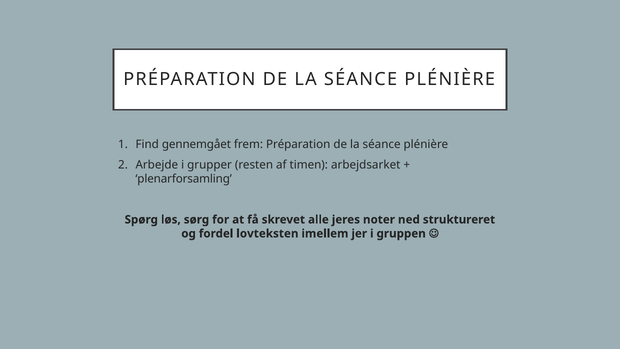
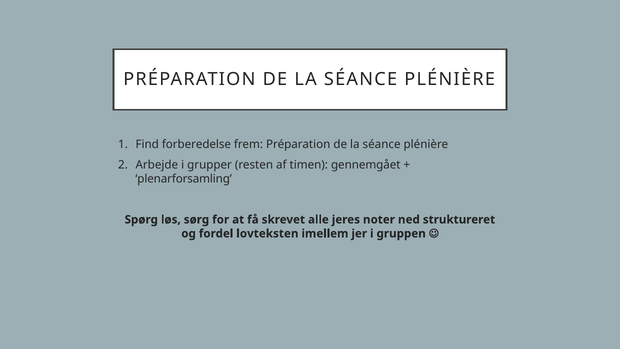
gennemgået: gennemgået -> forberedelse (196, 144)
arbejdsarket: arbejdsarket -> gennemgået (366, 165)
